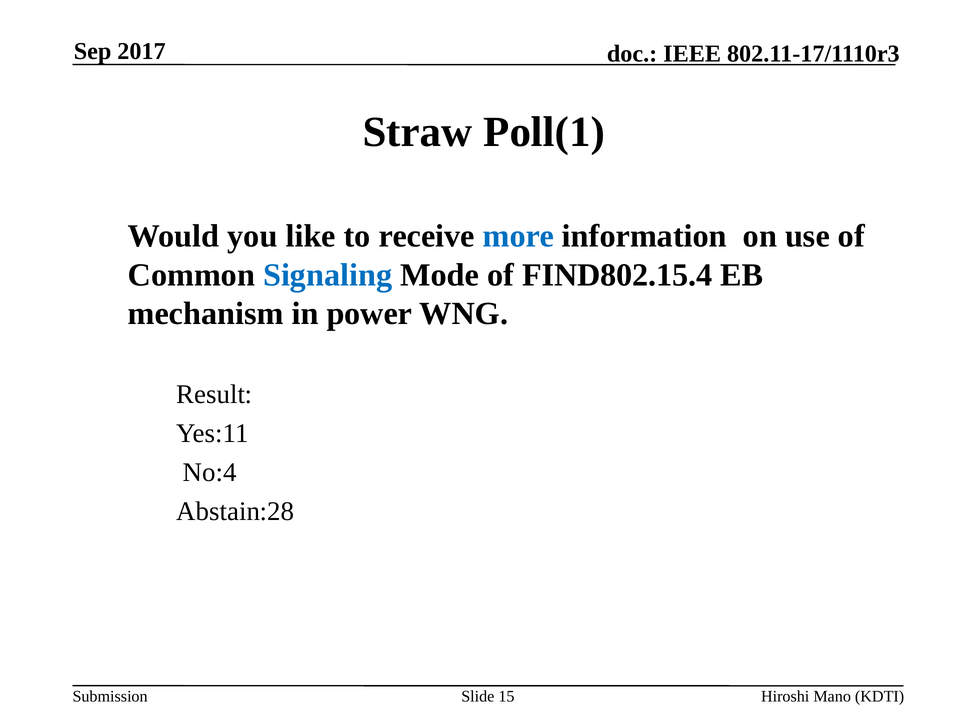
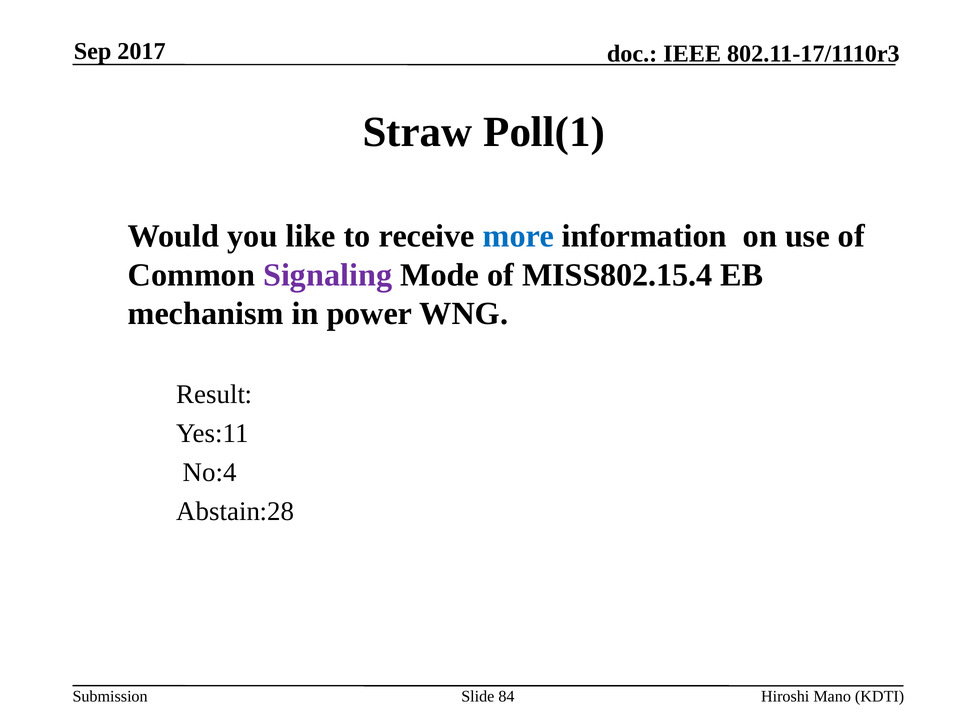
Signaling colour: blue -> purple (328, 275)
FIND802.15.4: FIND802.15.4 -> MISS802.15.4 (617, 275)
15: 15 -> 84 (506, 696)
